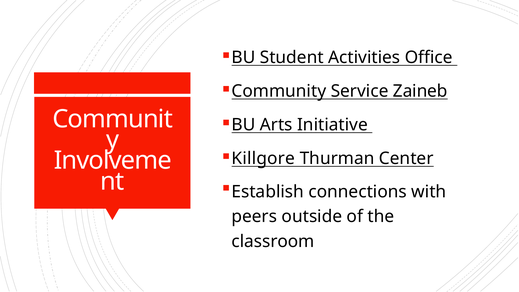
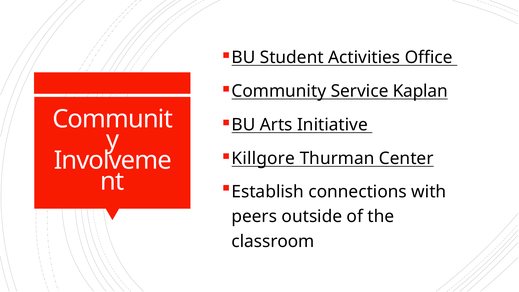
Zaineb: Zaineb -> Kaplan (420, 91)
